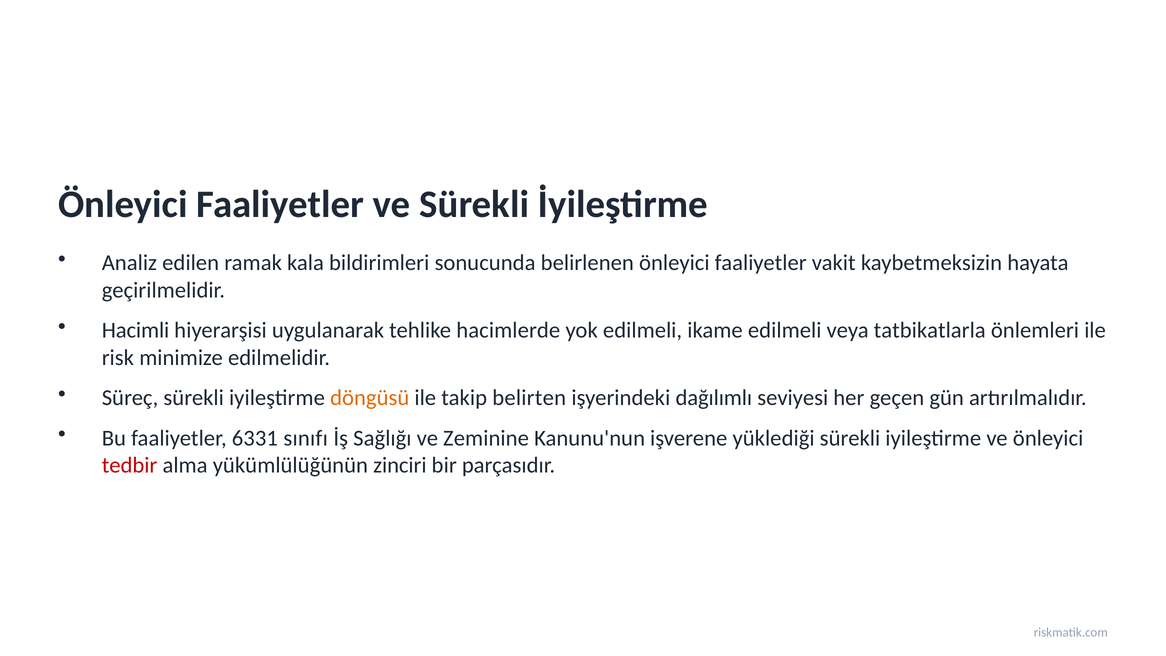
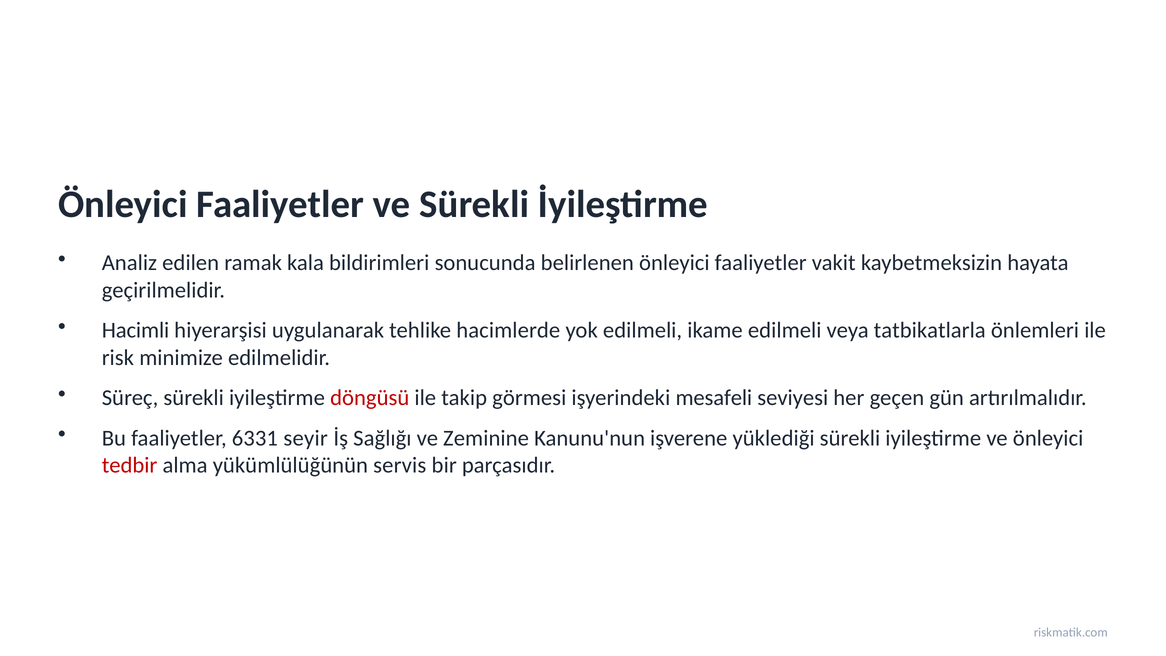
döngüsü colour: orange -> red (370, 398)
belirten: belirten -> görmesi (529, 398)
dağılımlı: dağılımlı -> mesafeli (714, 398)
sınıfı: sınıfı -> seyir (306, 438)
zinciri: zinciri -> servis (400, 465)
